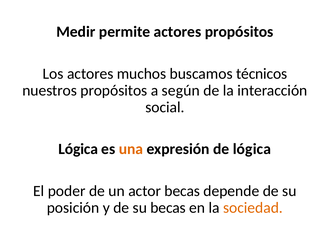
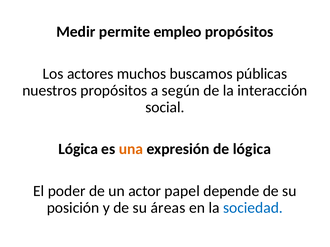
permite actores: actores -> empleo (178, 32)
técnicos: técnicos -> públicas (262, 74)
actor becas: becas -> papel (182, 191)
su becas: becas -> áreas (168, 208)
sociedad colour: orange -> blue (253, 208)
